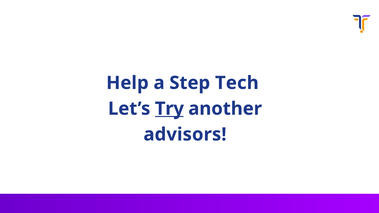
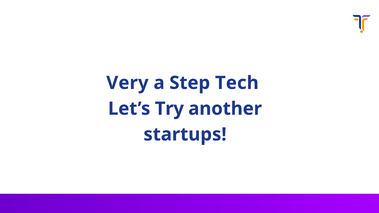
Help: Help -> Very (127, 83)
Try underline: present -> none (169, 109)
advisors: advisors -> startups (185, 135)
